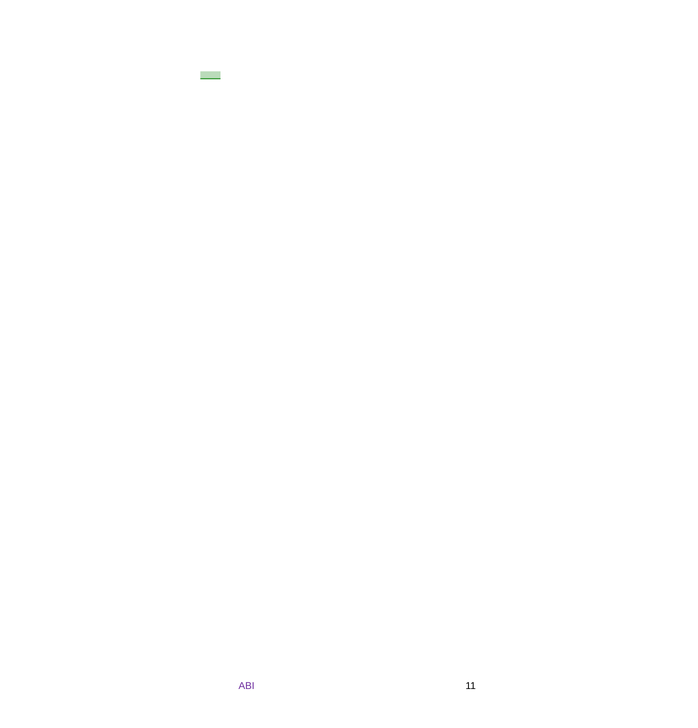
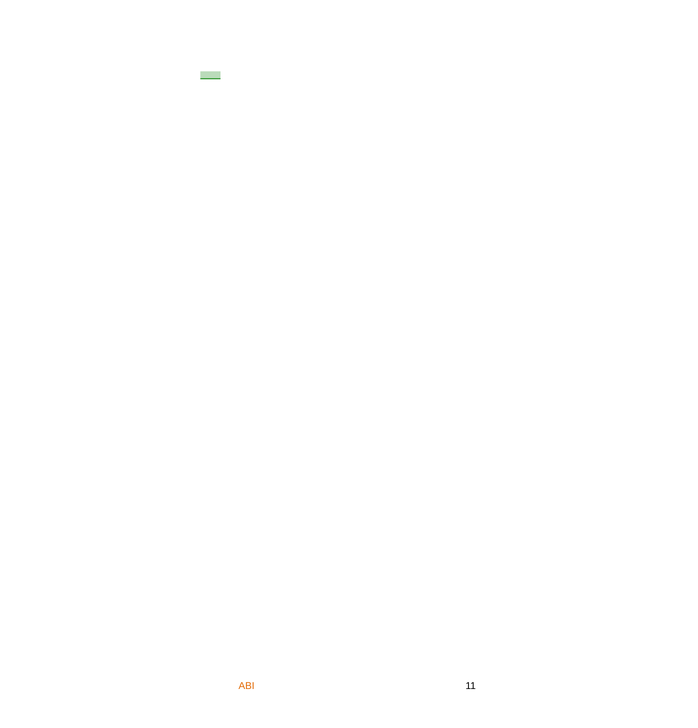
ABI colour: purple -> orange (247, 686)
